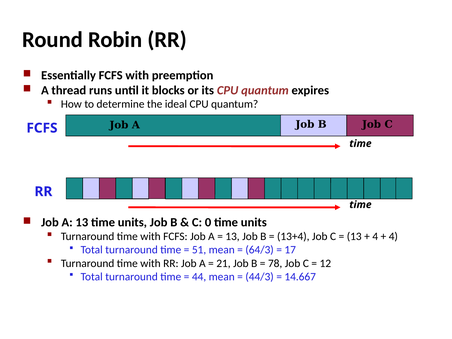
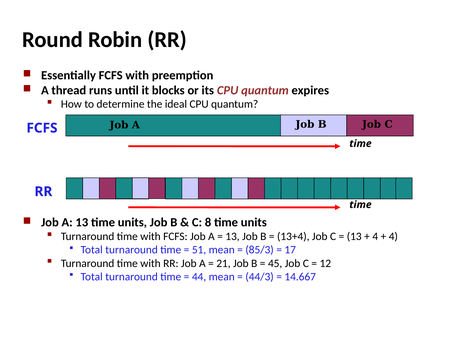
0: 0 -> 8 (208, 222)
64/3: 64/3 -> 85/3 (260, 250)
78: 78 -> 45 (275, 263)
